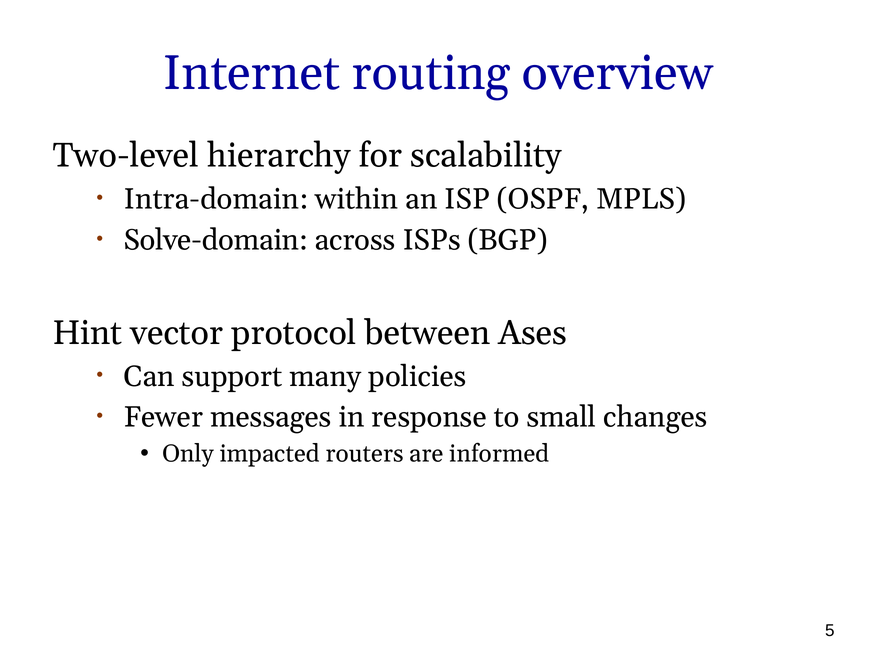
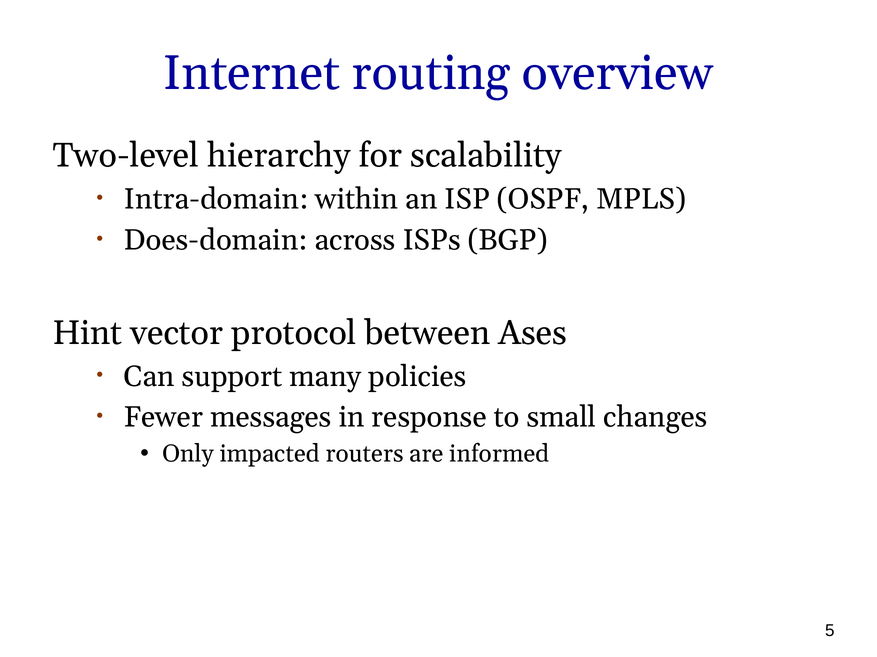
Solve-domain: Solve-domain -> Does-domain (216, 240)
